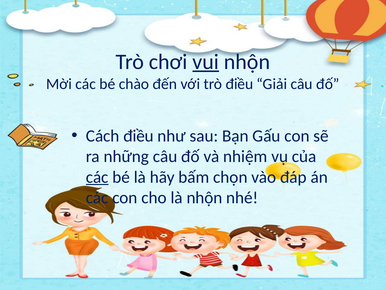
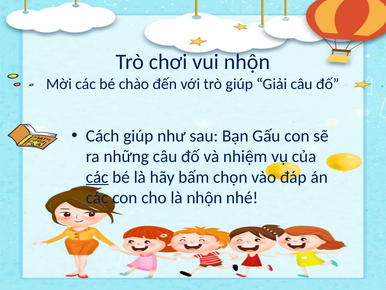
vui underline: present -> none (206, 62)
trò điều: điều -> giúp (239, 84)
Cách điều: điều -> giúp (138, 136)
